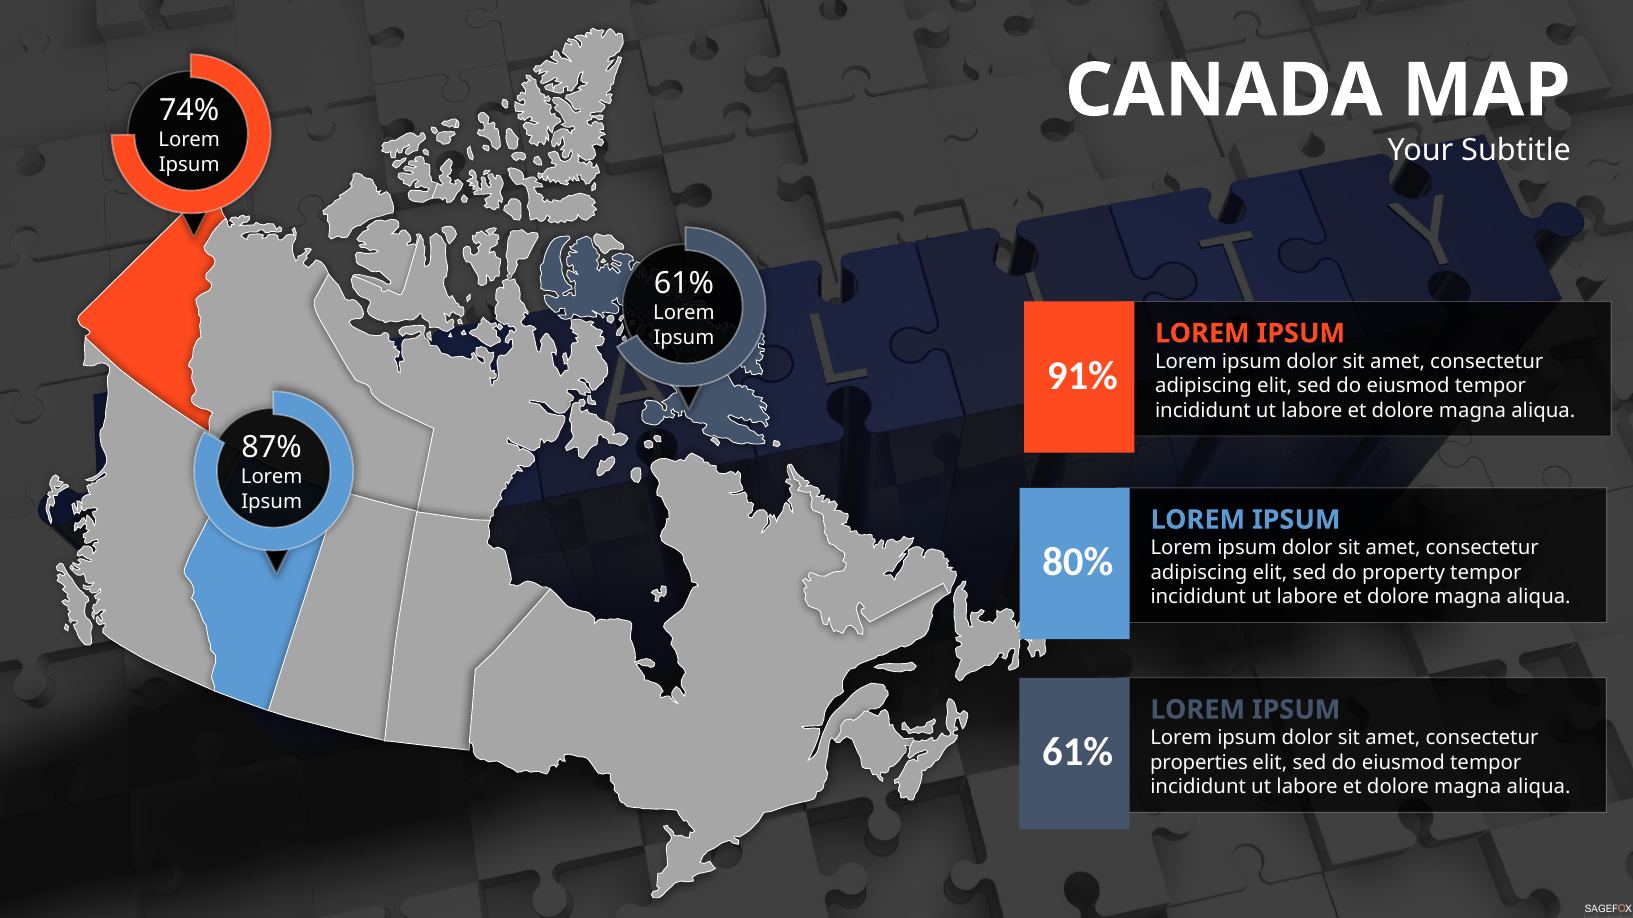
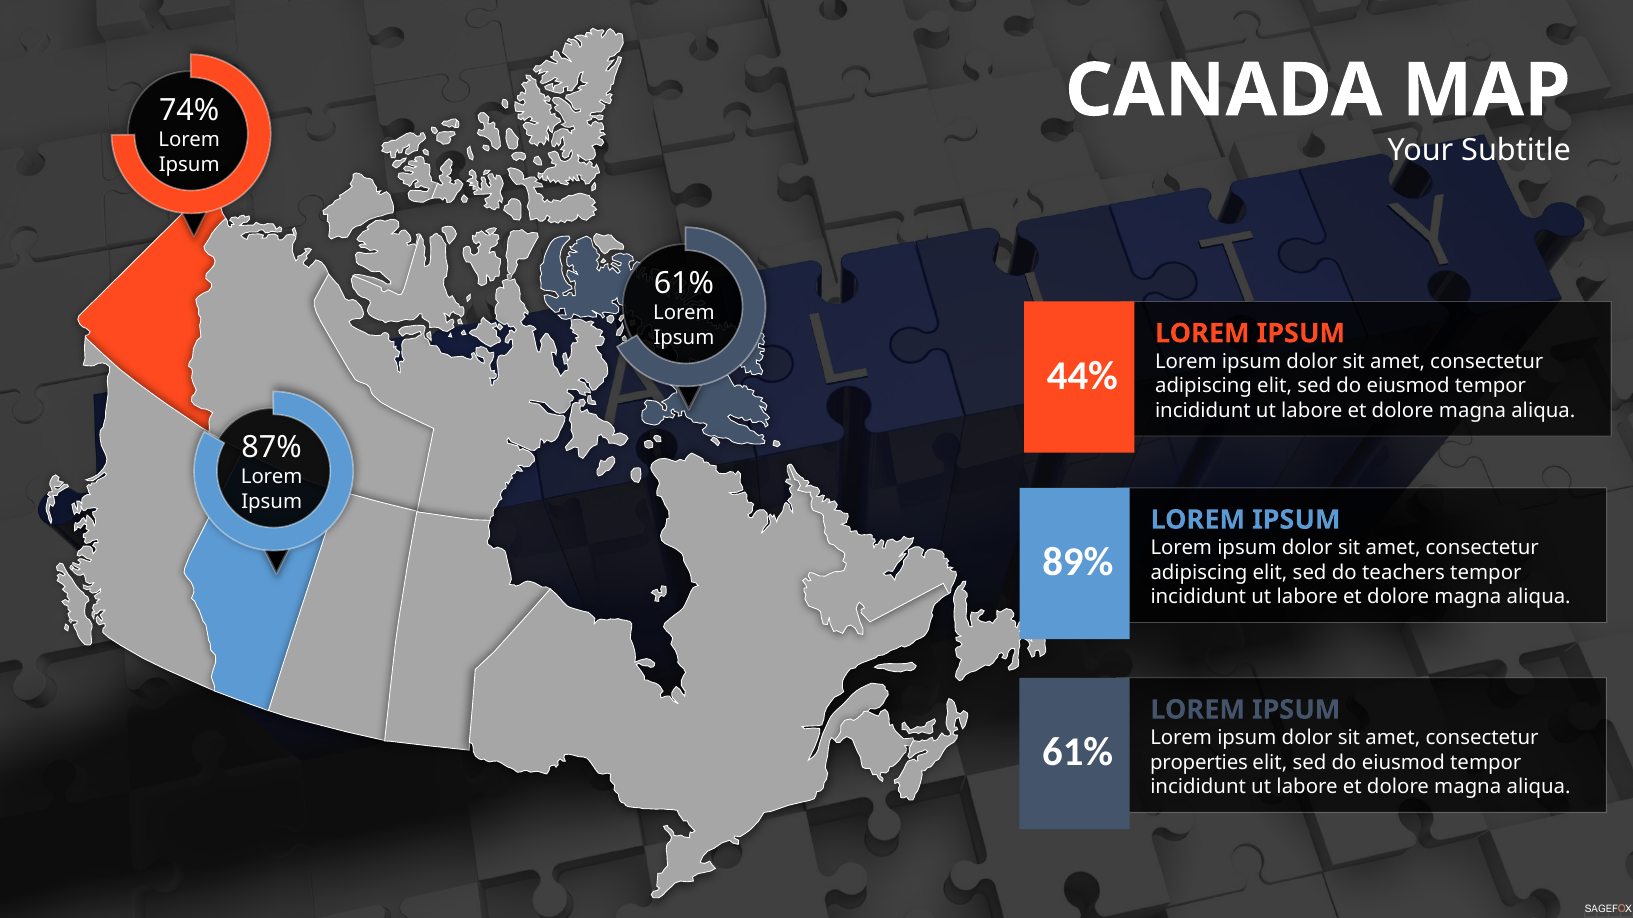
91%: 91% -> 44% (1082, 376)
80%: 80% -> 89% (1078, 562)
property: property -> teachers (1403, 573)
